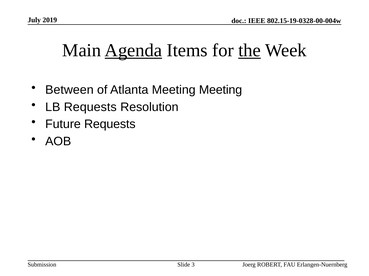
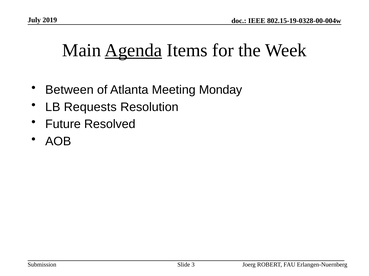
the underline: present -> none (250, 50)
Meeting Meeting: Meeting -> Monday (221, 90)
Future Requests: Requests -> Resolved (110, 124)
